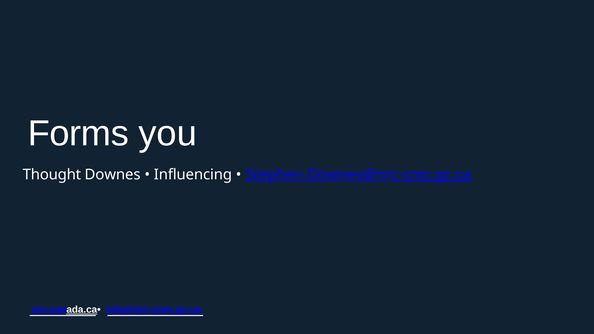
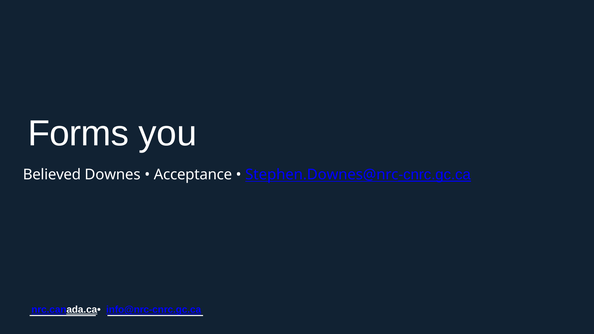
Thought: Thought -> Believed (52, 175)
Influencing: Influencing -> Acceptance (193, 175)
